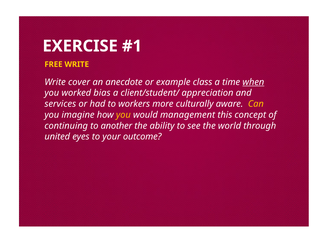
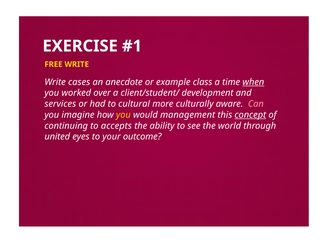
cover: cover -> cases (79, 82)
bias: bias -> over (102, 93)
appreciation: appreciation -> development (208, 93)
workers: workers -> cultural (134, 104)
Can colour: yellow -> pink (256, 104)
concept underline: none -> present (250, 115)
another: another -> accepts (116, 126)
